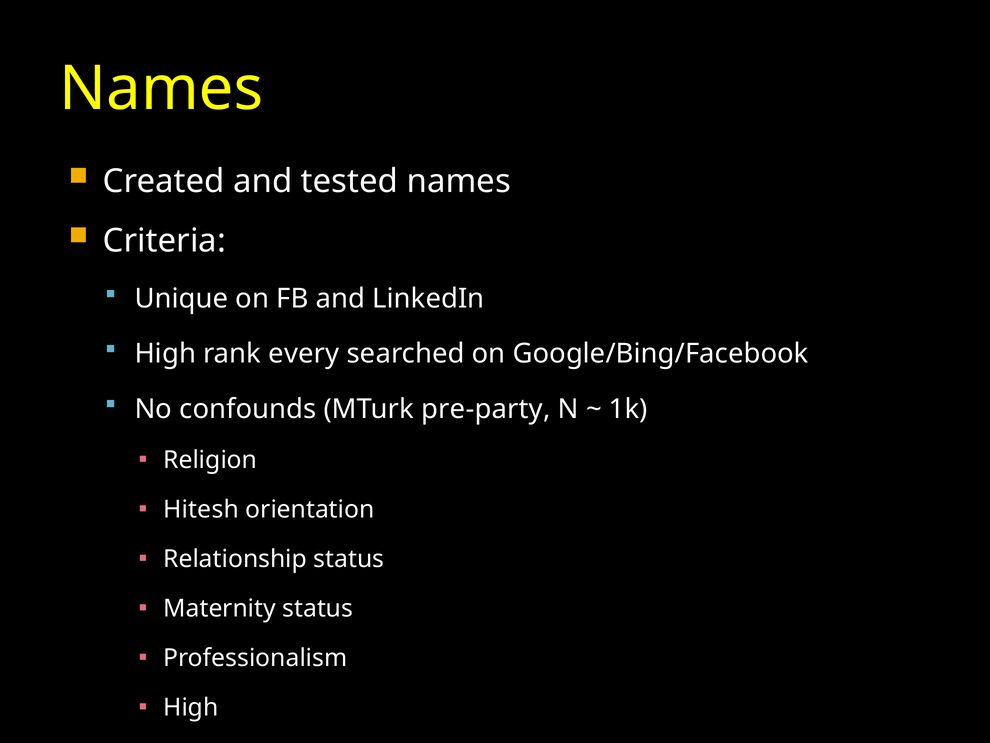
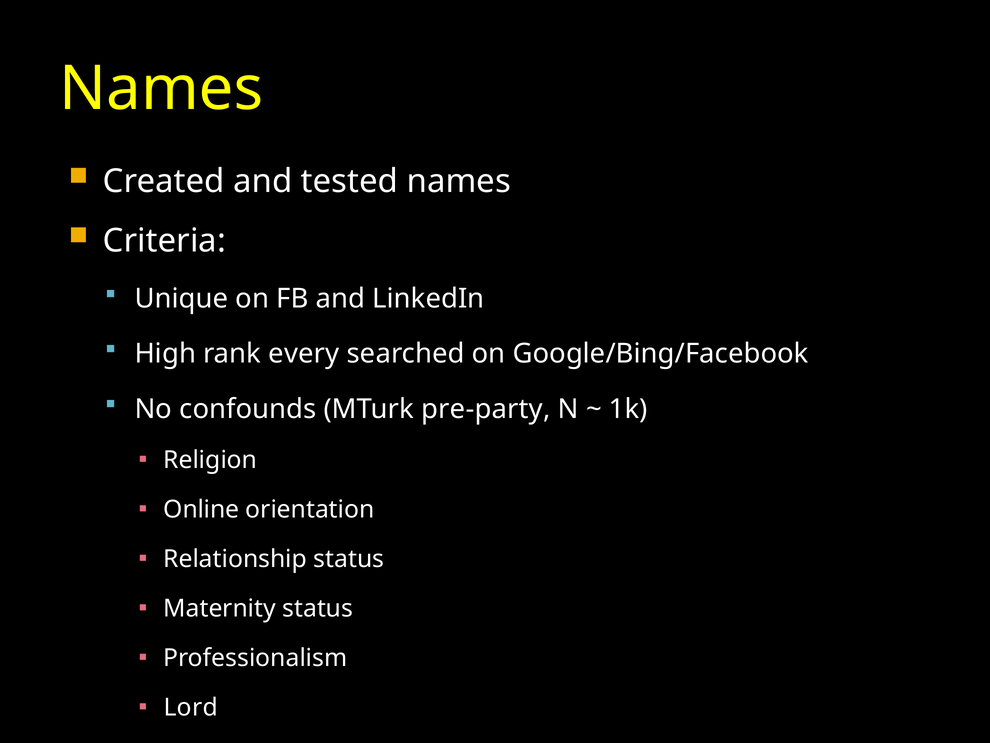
Hitesh: Hitesh -> Online (201, 509)
High: High -> Lord (191, 707)
